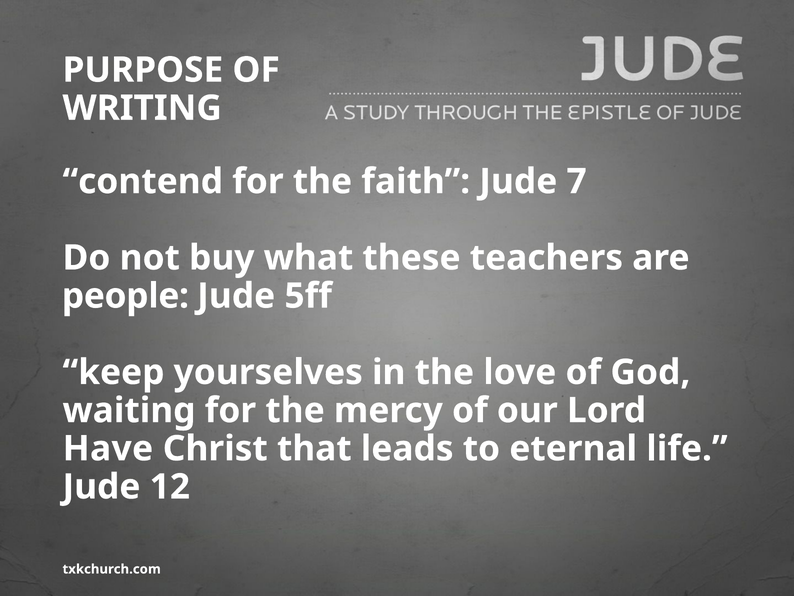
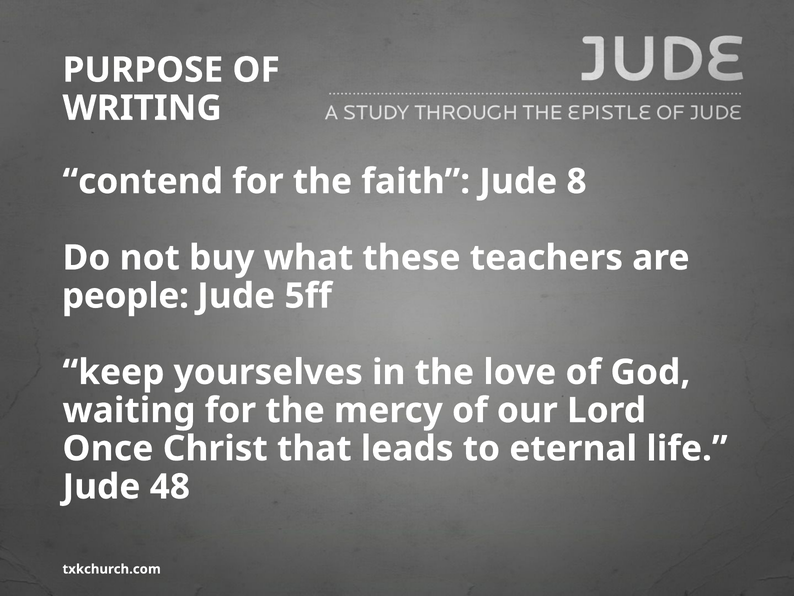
7: 7 -> 8 (577, 181)
Have: Have -> Once (108, 448)
12: 12 -> 48 (170, 486)
